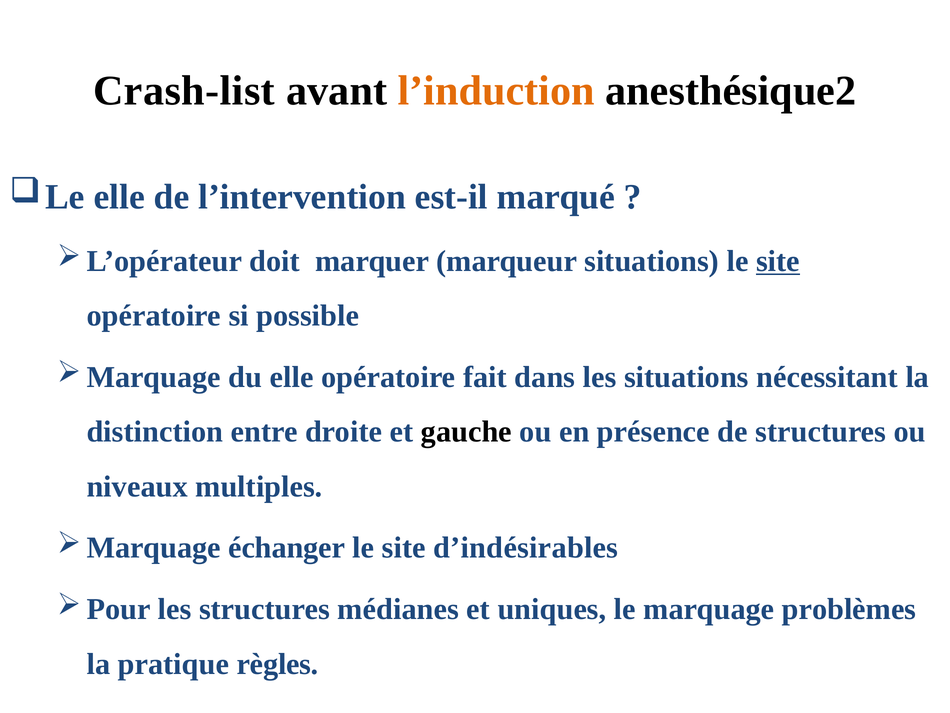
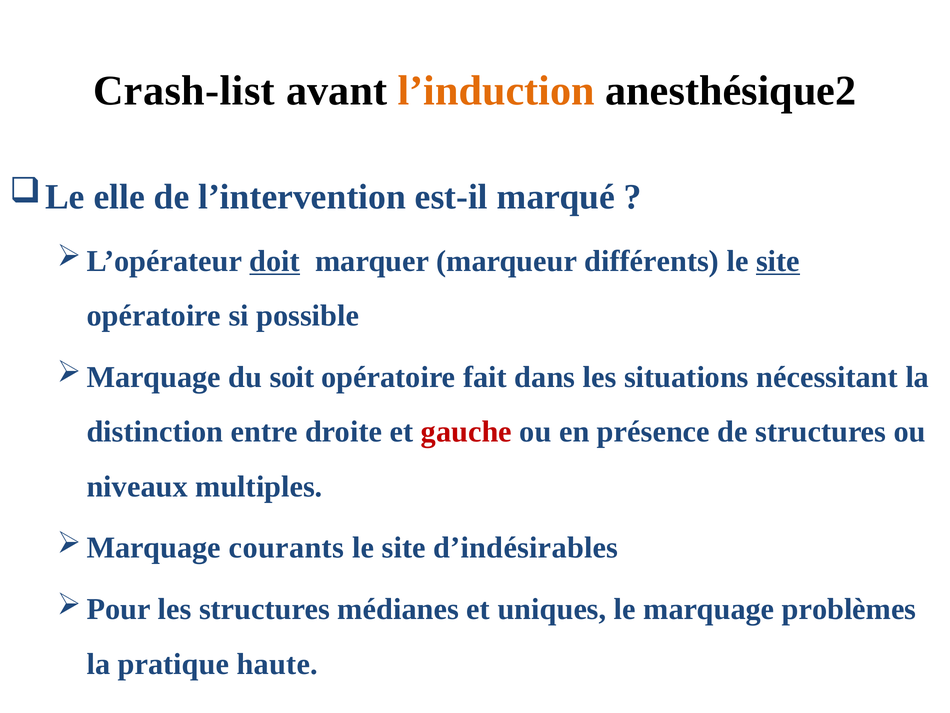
doit underline: none -> present (275, 261)
marqueur situations: situations -> différents (652, 261)
du elle: elle -> soit (292, 377)
gauche colour: black -> red (466, 432)
échanger: échanger -> courants (286, 548)
règles: règles -> haute (277, 664)
